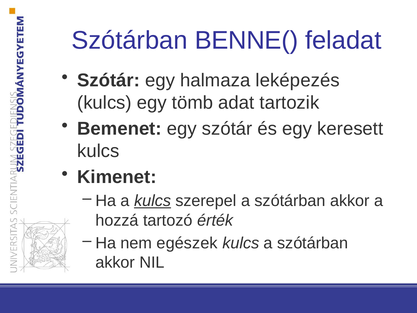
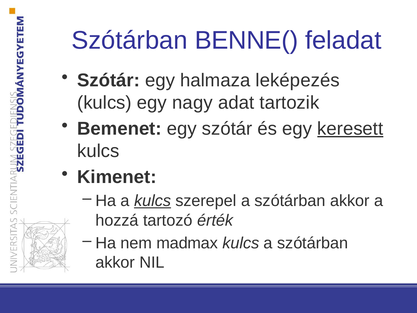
tömb: tömb -> nagy (192, 103)
keresett underline: none -> present (350, 129)
egészek: egészek -> madmax (187, 243)
